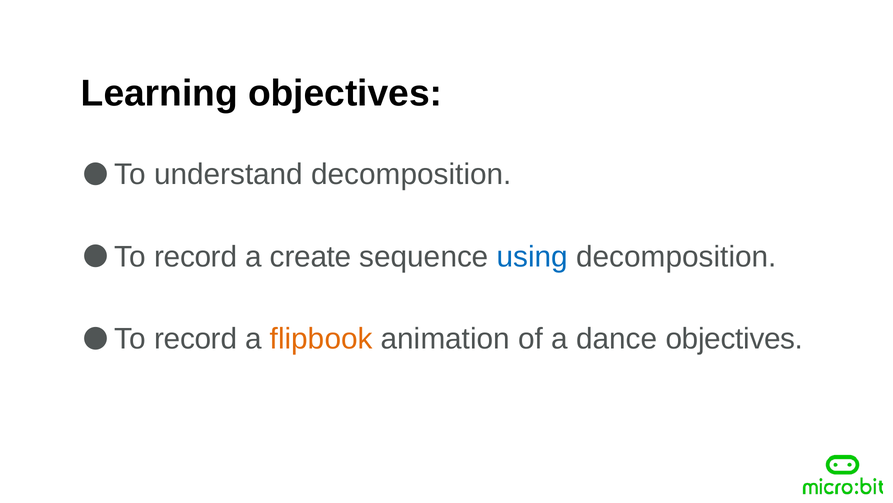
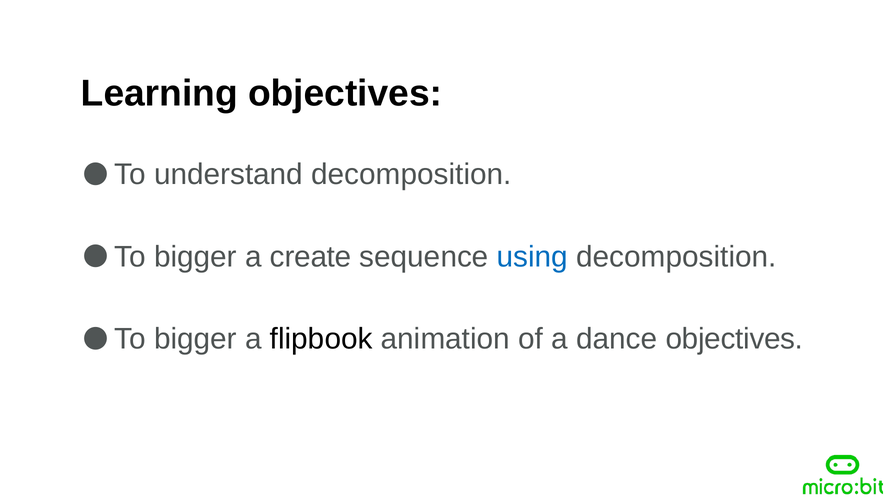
record: record -> bigger (195, 256)
record: record -> bigger (195, 339)
flipbook colour: orange -> black (321, 339)
